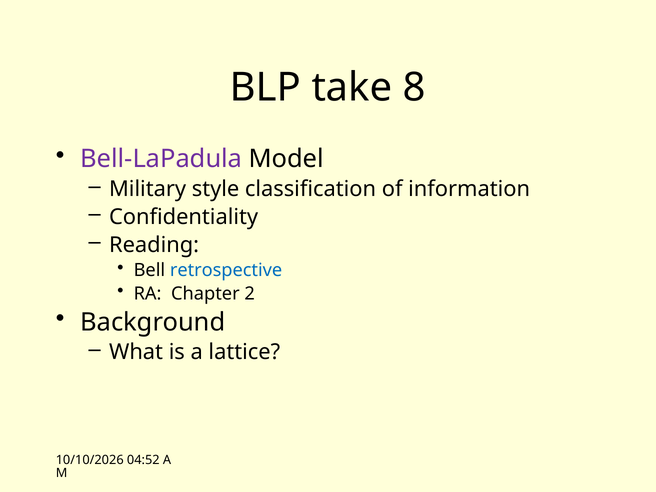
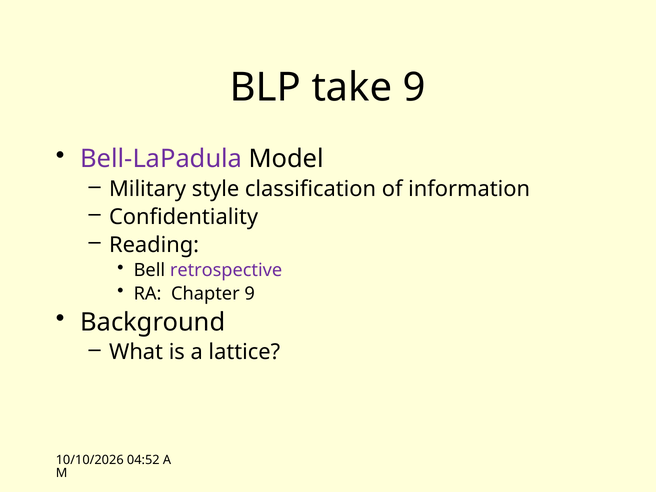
take 8: 8 -> 9 (414, 88)
retrospective colour: blue -> purple (226, 270)
Chapter 2: 2 -> 9 (250, 294)
